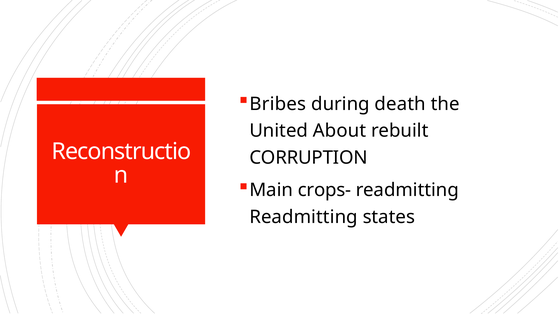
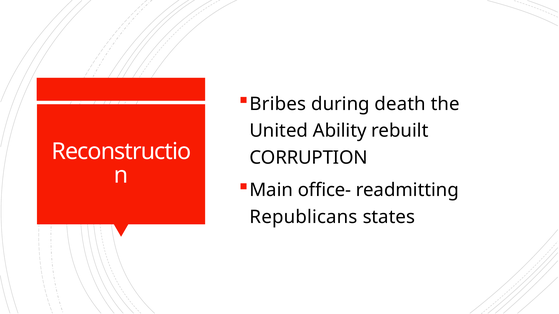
About: About -> Ability (340, 131)
crops-: crops- -> office- (324, 190)
Readmitting: Readmitting -> Republicans (303, 217)
